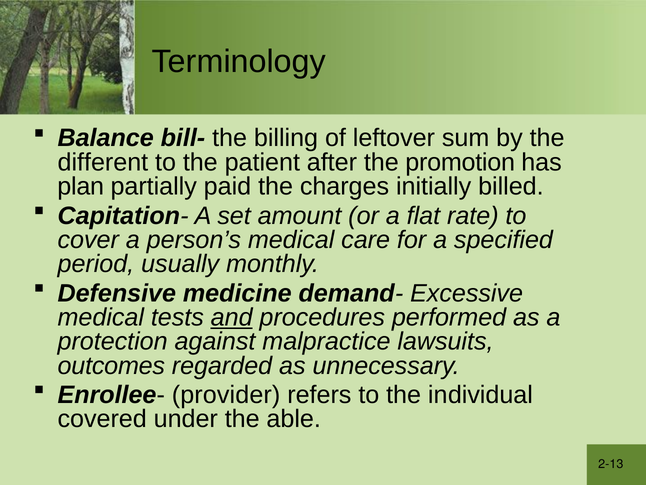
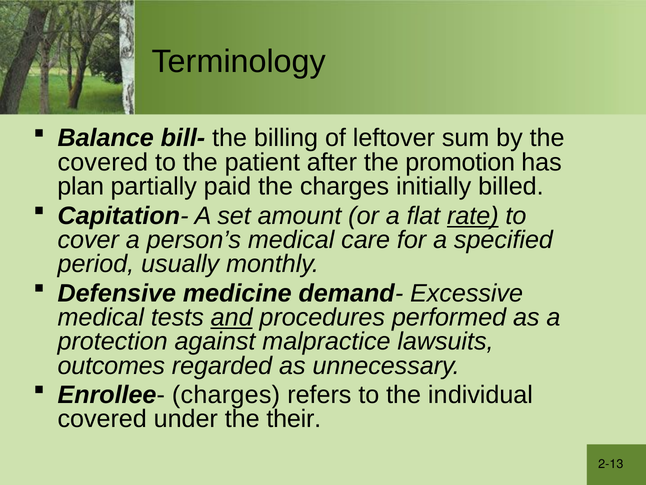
different: different -> covered (103, 162)
rate underline: none -> present (473, 215)
Enrollee- provider: provider -> charges (226, 395)
able: able -> their (294, 419)
